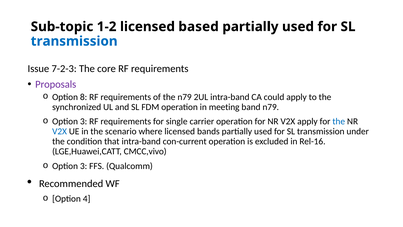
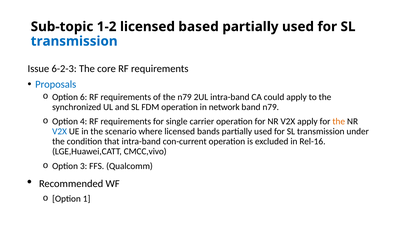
7-2-3: 7-2-3 -> 6-2-3 (64, 69)
Proposals colour: purple -> blue (56, 84)
8: 8 -> 6 (84, 97)
meeting: meeting -> network (224, 107)
3: 3 -> 4 (84, 121)
the colour: blue -> orange (339, 121)
4: 4 -> 1 (87, 199)
